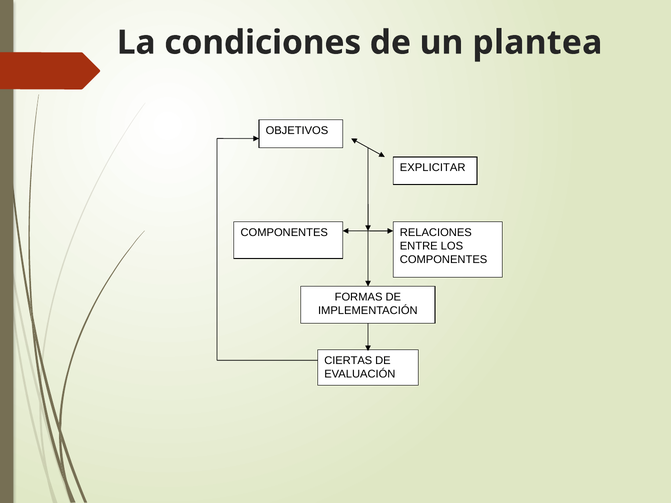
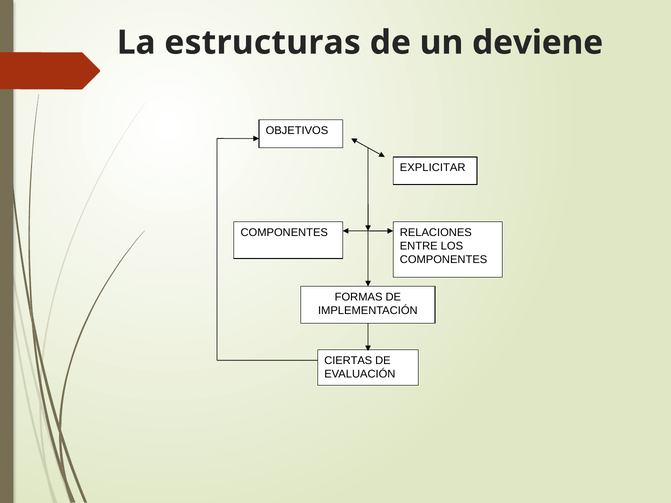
condiciones: condiciones -> estructuras (263, 43)
plantea: plantea -> deviene (538, 43)
